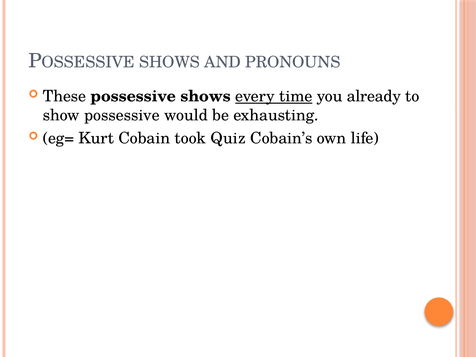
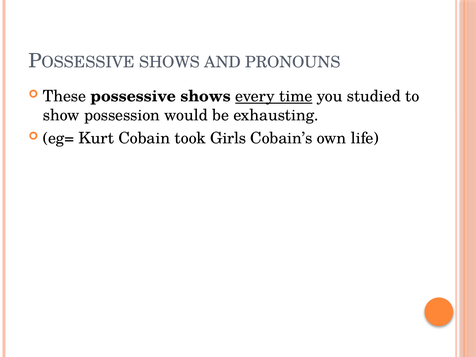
already: already -> studied (374, 96)
show possessive: possessive -> possession (122, 115)
Quiz: Quiz -> Girls (228, 138)
